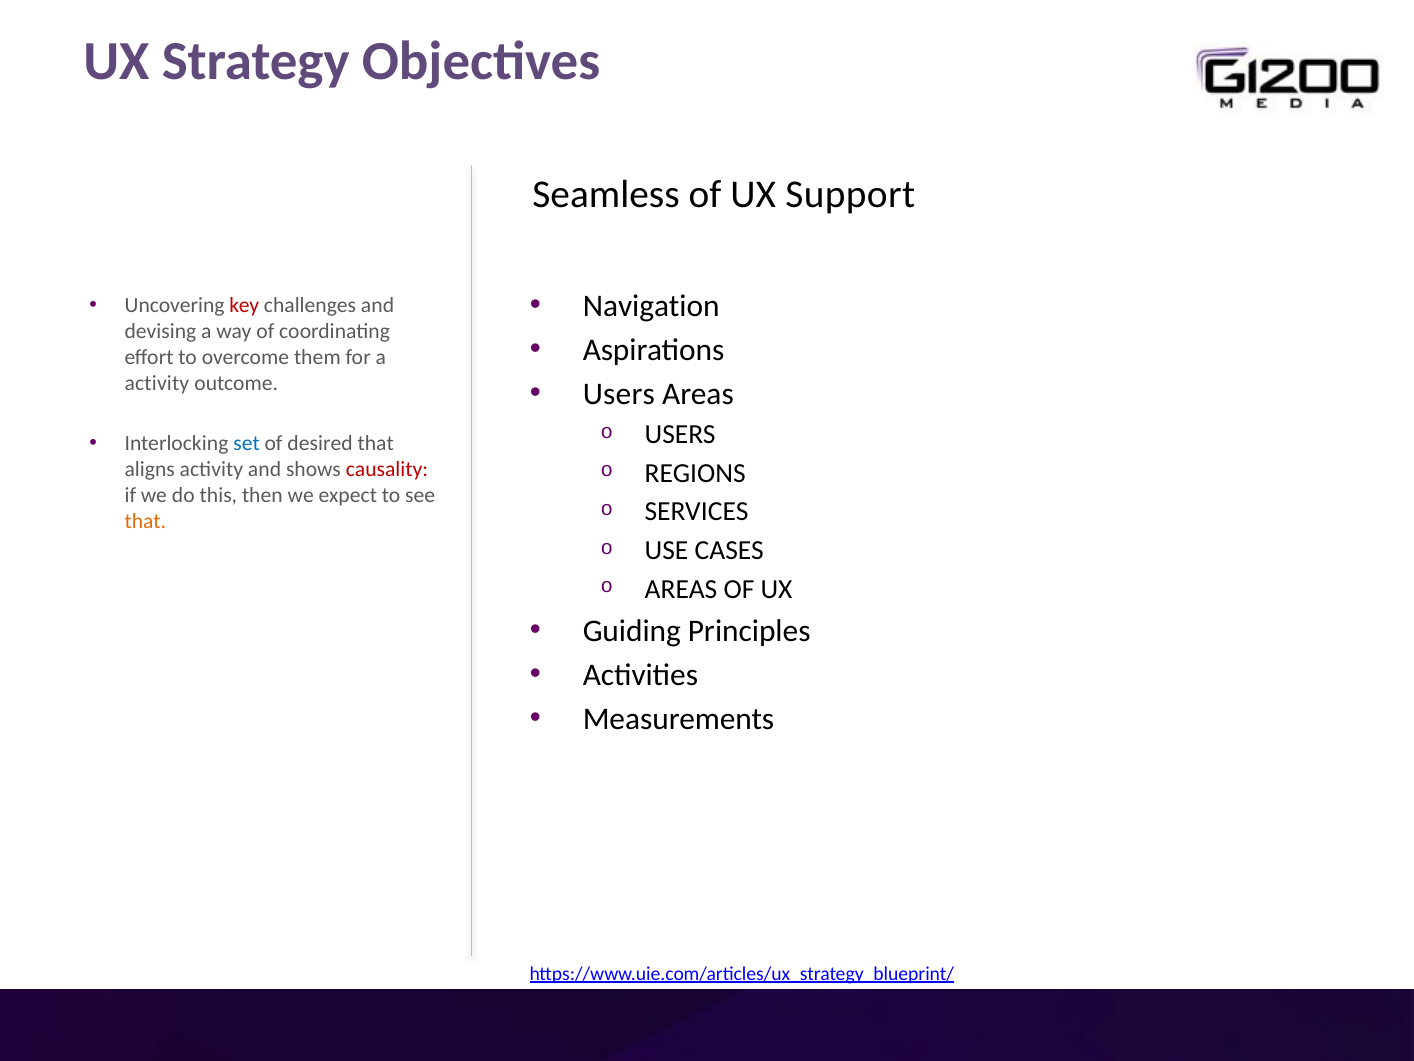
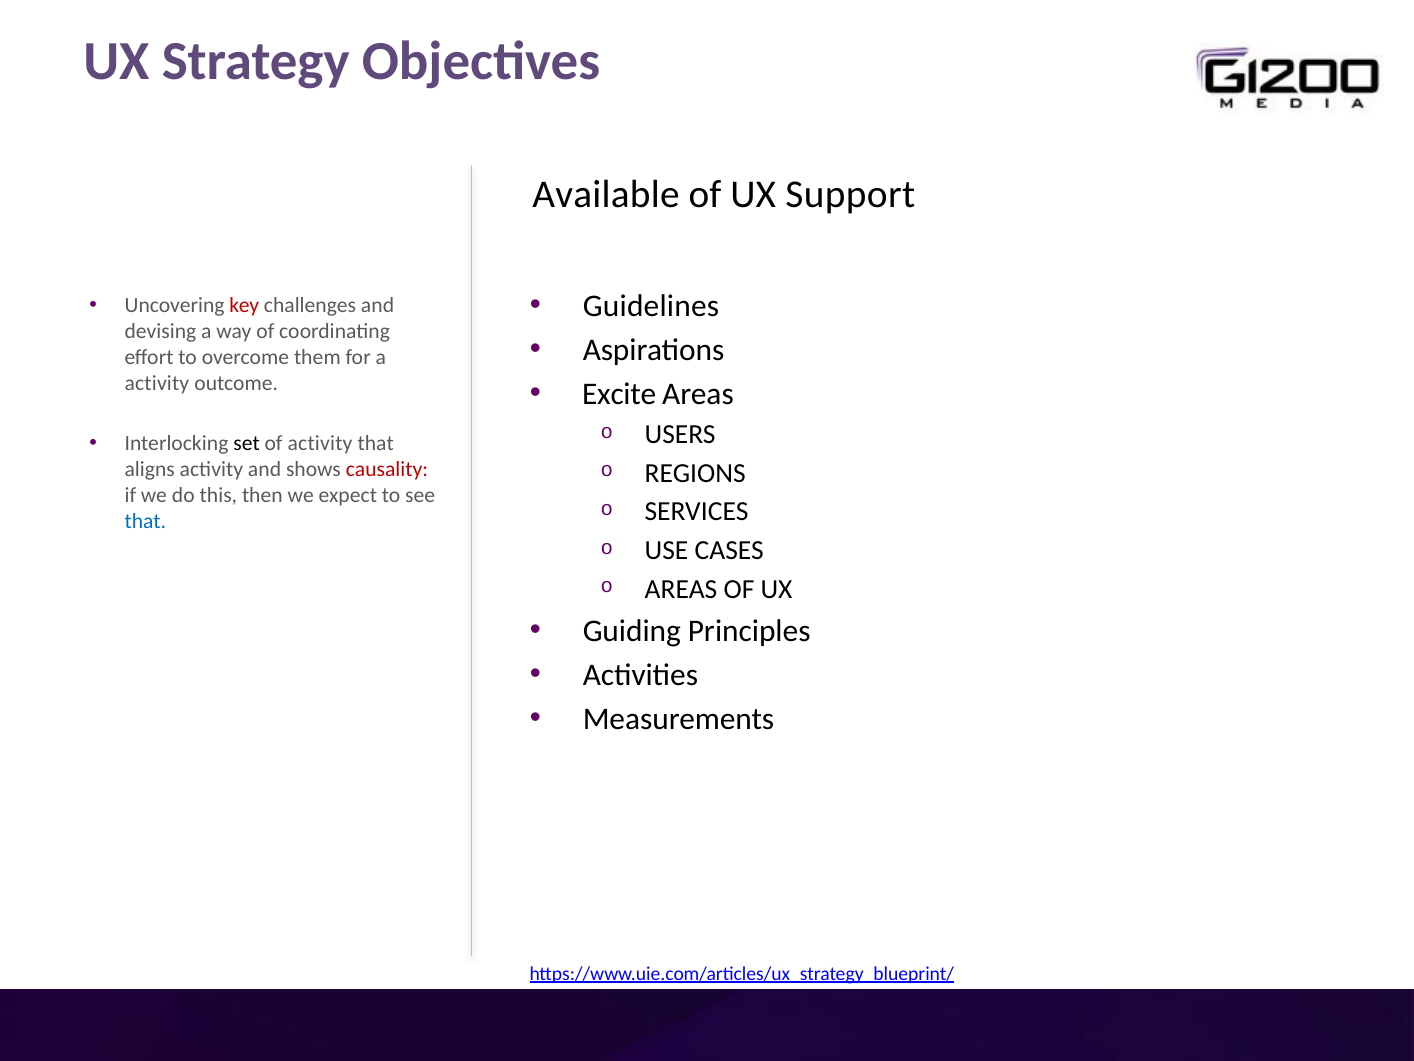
Seamless: Seamless -> Available (606, 194)
Navigation: Navigation -> Guidelines (651, 306)
Users: Users -> Excite (619, 394)
set colour: blue -> black (247, 443)
of desired: desired -> activity (320, 443)
that colour: orange -> blue (145, 521)
